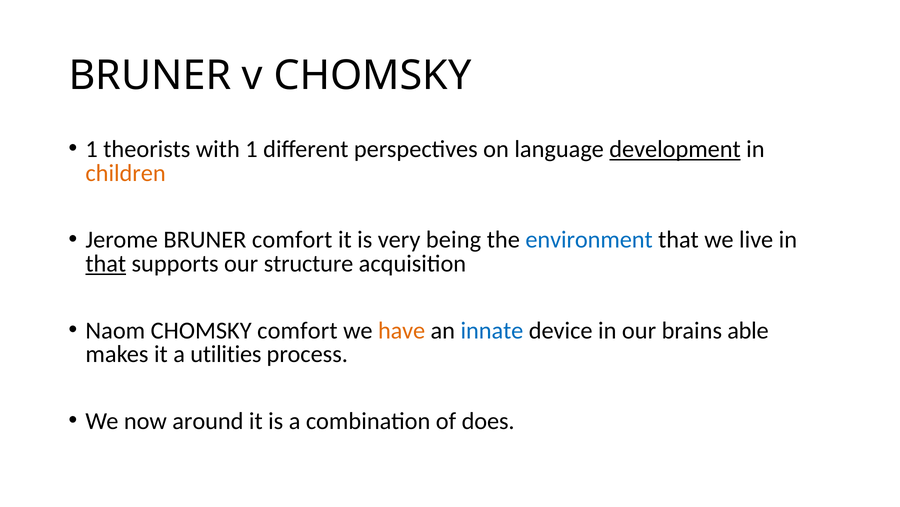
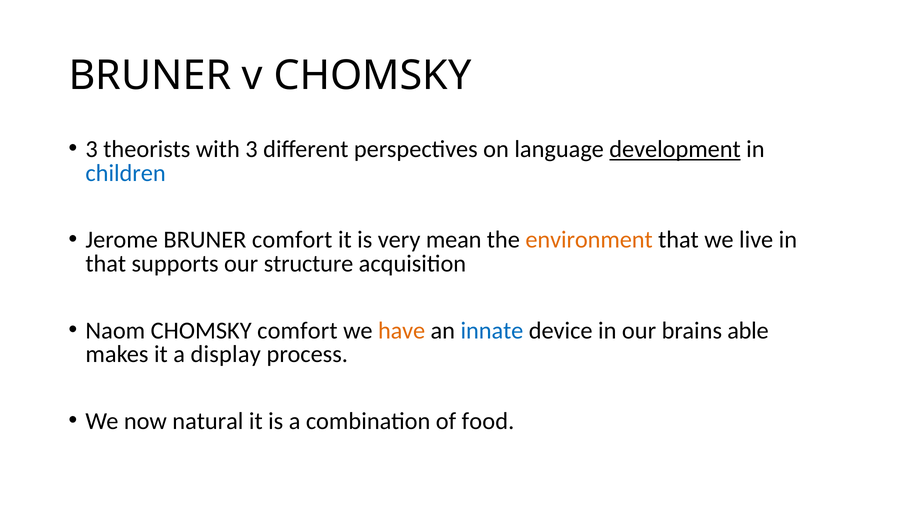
1: 1 -> 3 (92, 149)
with 1: 1 -> 3 (252, 149)
children colour: orange -> blue (126, 173)
being: being -> mean (454, 240)
environment colour: blue -> orange (589, 240)
that underline: present -> none (106, 263)
utilities: utilities -> display (226, 354)
around: around -> natural (208, 421)
does: does -> food (488, 421)
